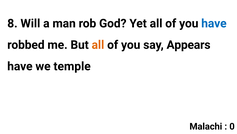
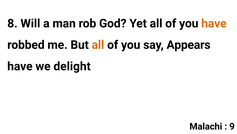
have colour: blue -> orange (214, 23)
temple: temple -> delight (72, 66)
0: 0 -> 9 (232, 126)
